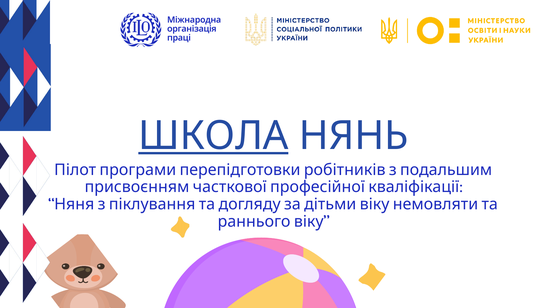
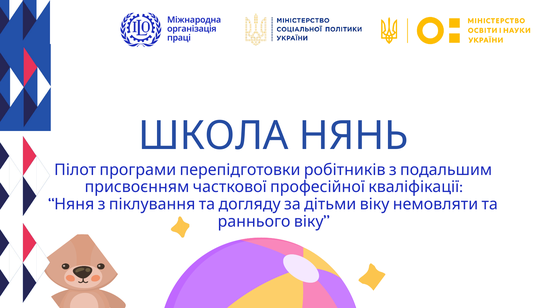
ШКОЛА underline: present -> none (213, 136)
